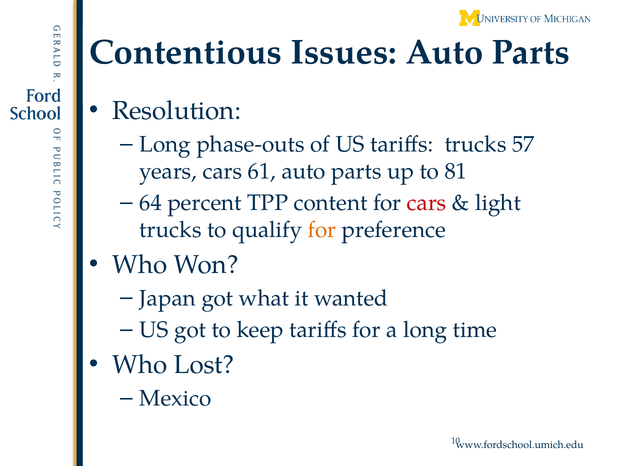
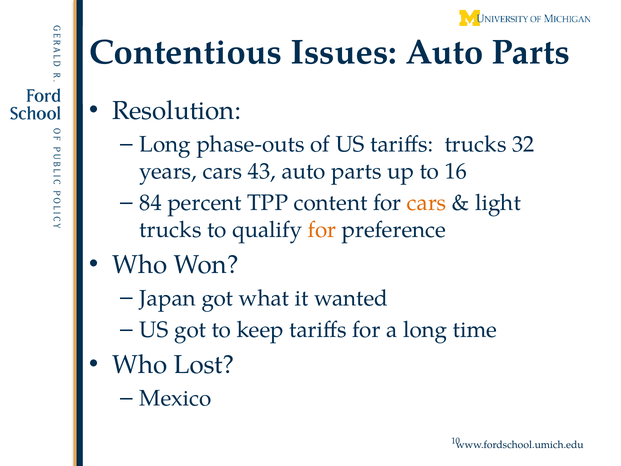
57: 57 -> 32 (523, 144)
61: 61 -> 43 (262, 171)
81: 81 -> 16 (456, 171)
64: 64 -> 84 (151, 203)
cars colour: red -> orange (427, 203)
